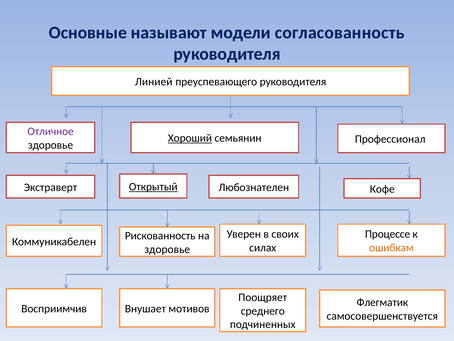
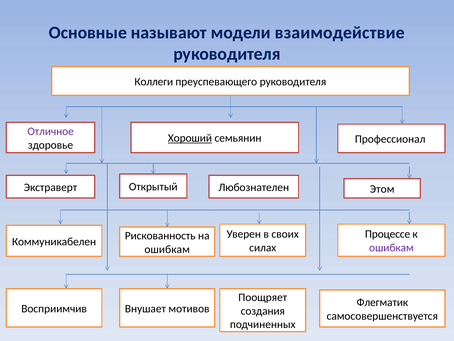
согласованность: согласованность -> взаимодействие (340, 33)
Линией: Линией -> Коллеги (154, 82)
Открытый underline: present -> none (153, 187)
Кофе: Кофе -> Этом (382, 189)
ошибкам colour: orange -> purple (391, 248)
здоровье: здоровье -> ошибкам (167, 249)
среднего: среднего -> создания (263, 310)
